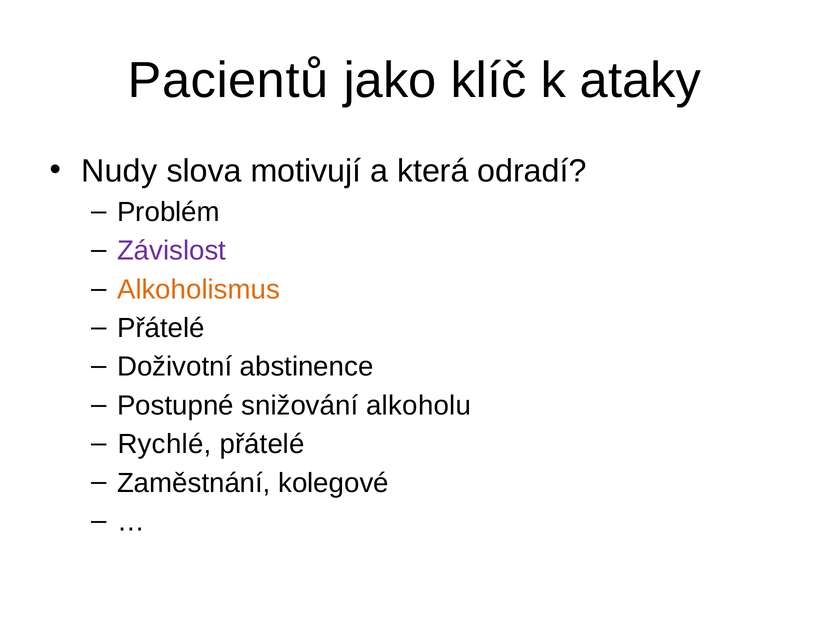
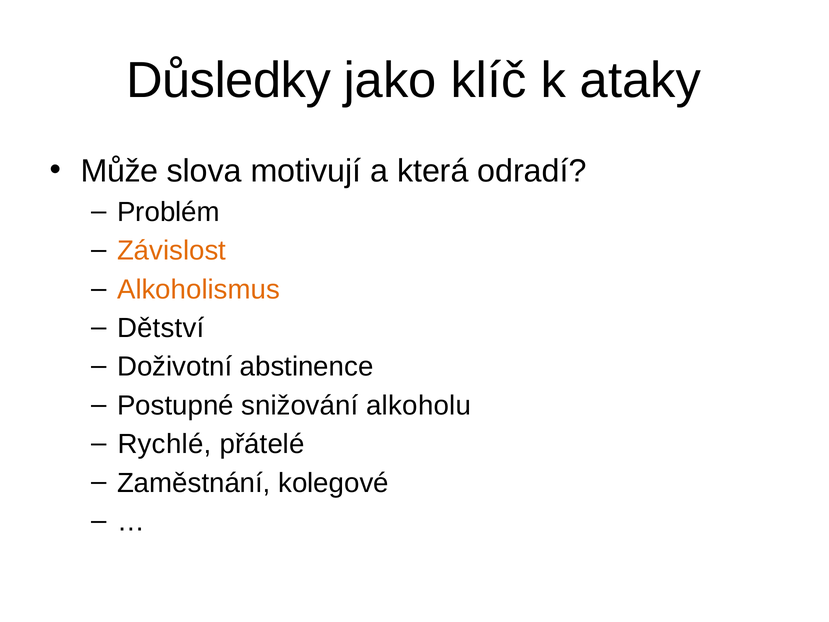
Pacientů: Pacientů -> Důsledky (229, 80)
Nudy: Nudy -> Může (119, 171)
Závislost colour: purple -> orange (172, 251)
Přátelé: Přátelé -> Dětství (161, 328)
